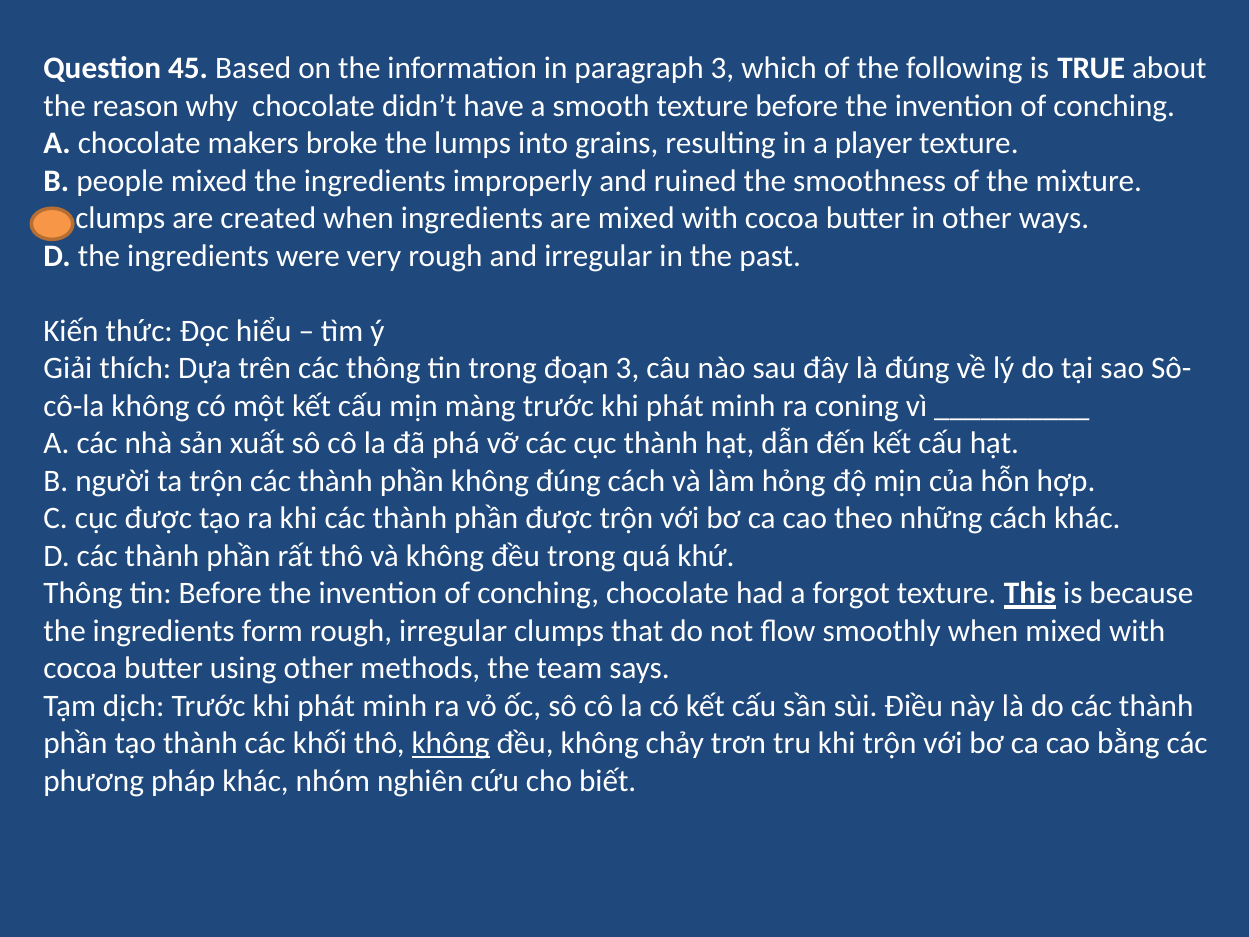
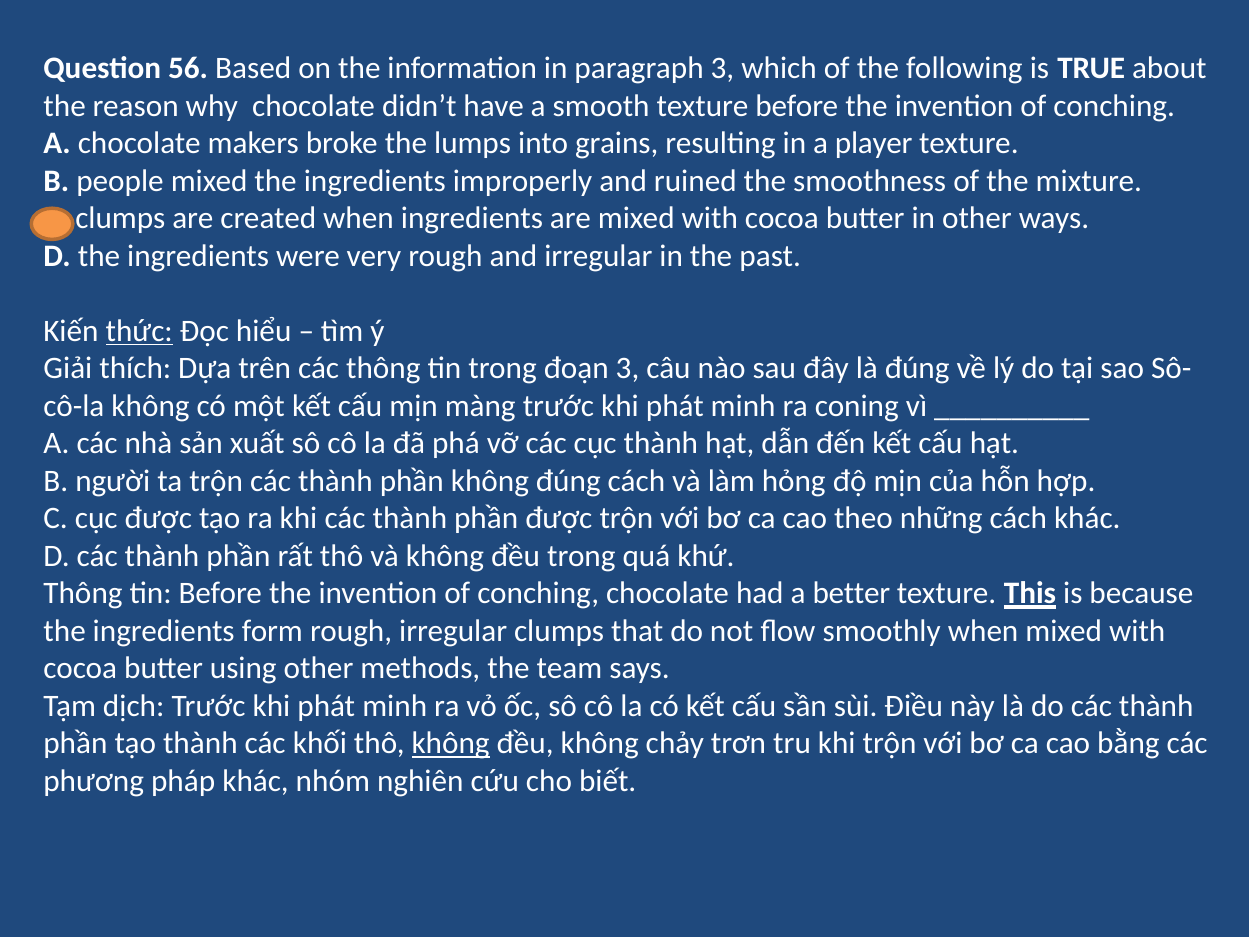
45: 45 -> 56 (188, 69)
thức underline: none -> present (139, 331)
forgot: forgot -> better (851, 593)
